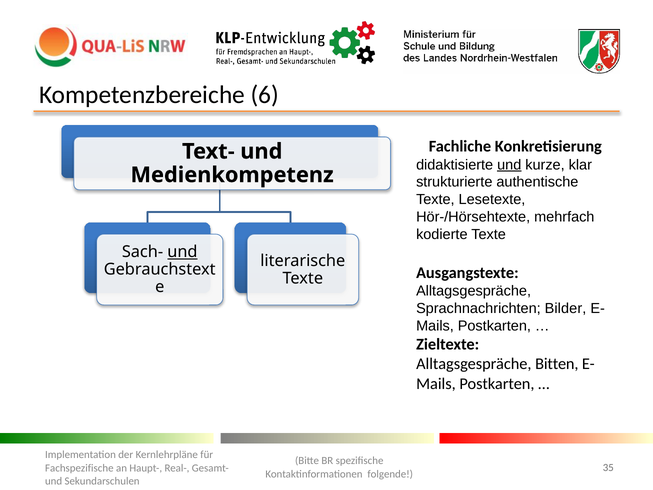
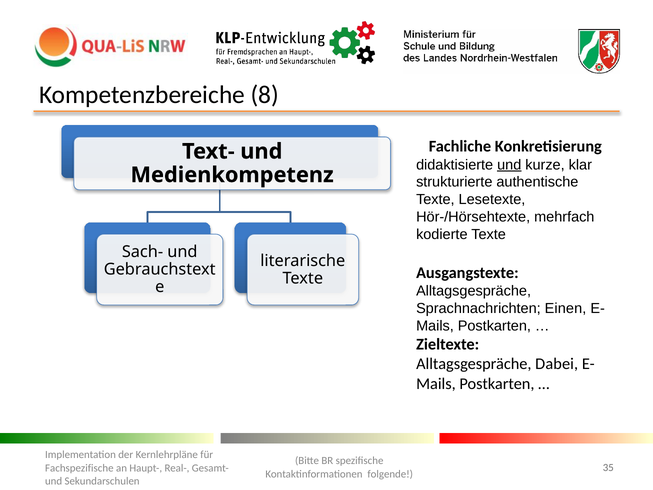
6: 6 -> 8 (265, 95)
und underline: present -> none (182, 252)
Bilder: Bilder -> Einen (565, 308)
Bitten: Bitten -> Dabei (557, 364)
